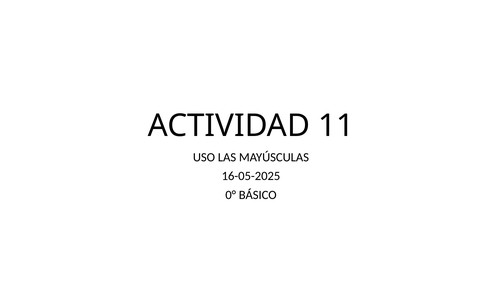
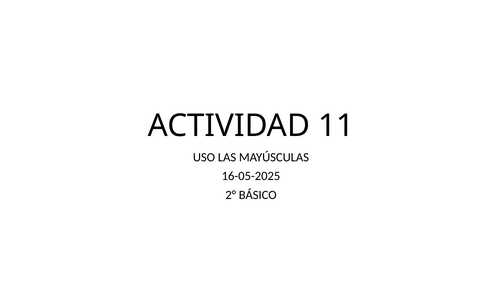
0°: 0° -> 2° (231, 194)
